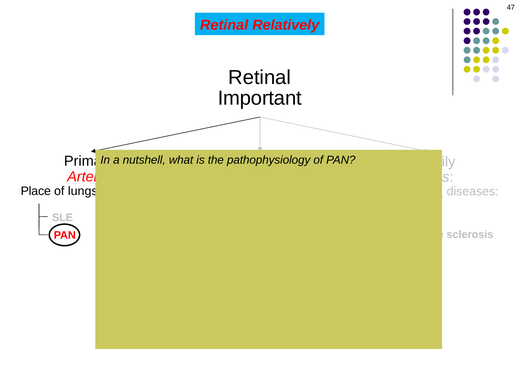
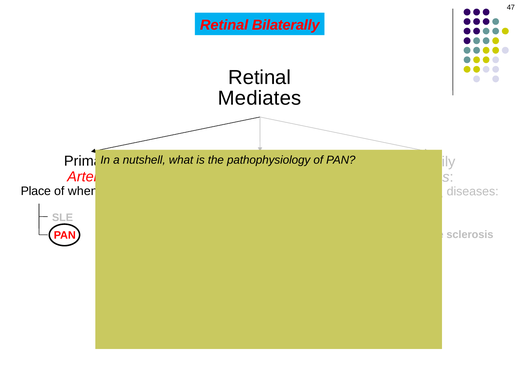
Relatively: Relatively -> Bilaterally (286, 25)
Important: Important -> Mediates (260, 98)
lungs: lungs -> when (83, 191)
